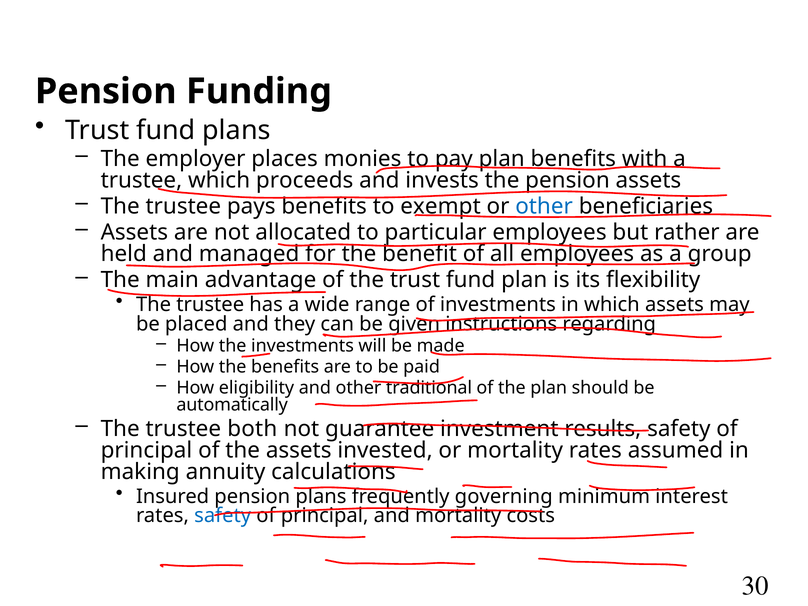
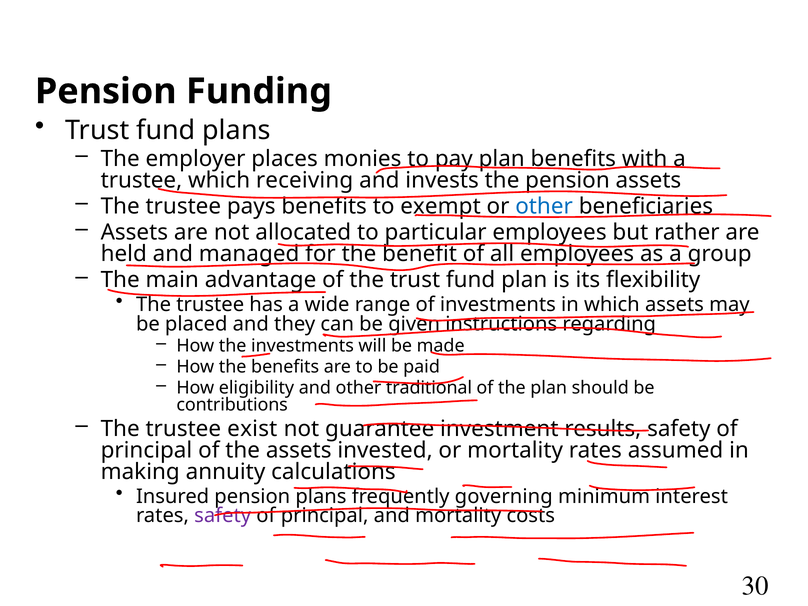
proceeds: proceeds -> receiving (305, 180)
automatically: automatically -> contributions (232, 405)
both: both -> exist (252, 429)
safety colour: blue -> purple (223, 516)
